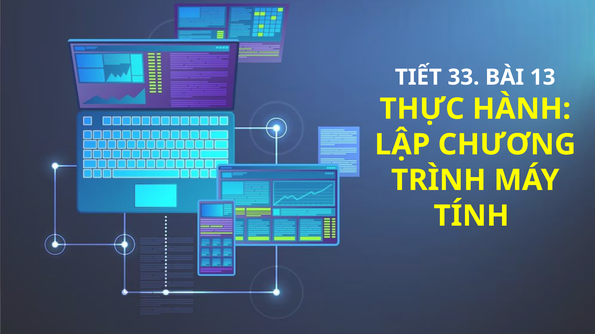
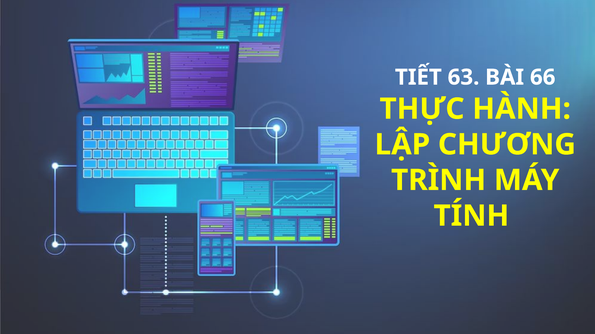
33: 33 -> 63 (464, 77)
13: 13 -> 66 (543, 77)
